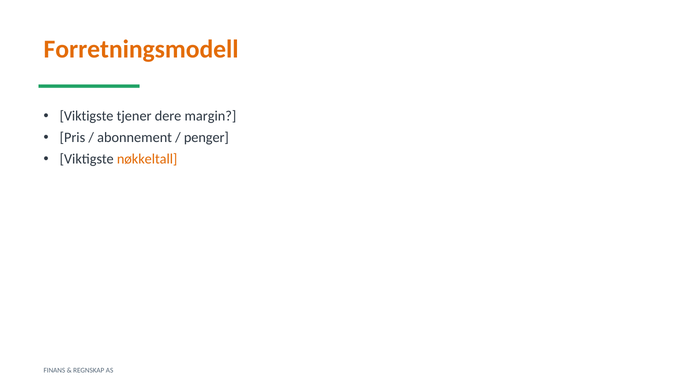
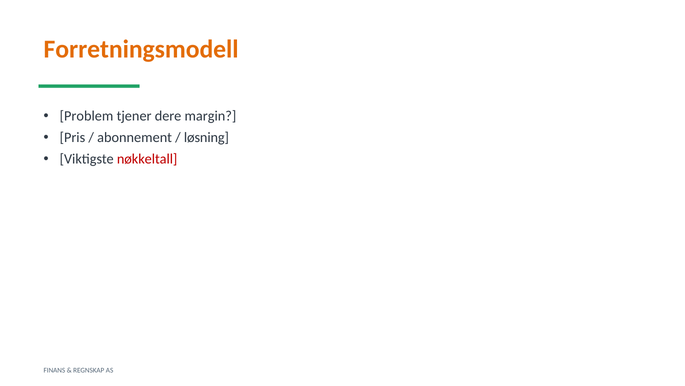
Viktigste: Viktigste -> Problem (86, 116)
penger: penger -> løsning (206, 137)
nøkkeltall colour: orange -> red (147, 159)
